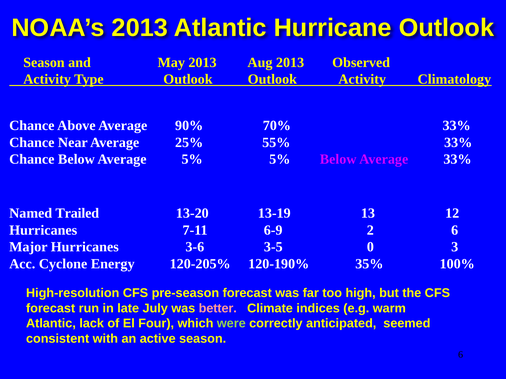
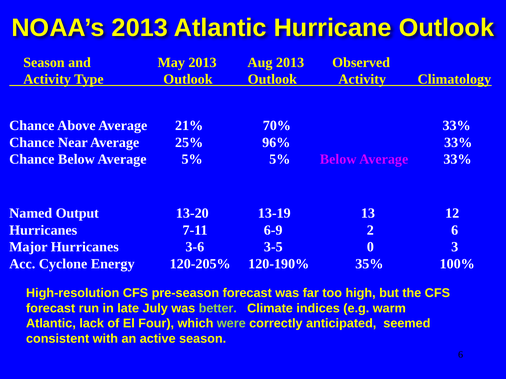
90%: 90% -> 21% (189, 126)
55%: 55% -> 96% (276, 143)
Trailed: Trailed -> Output (77, 213)
better colour: pink -> light green (218, 309)
